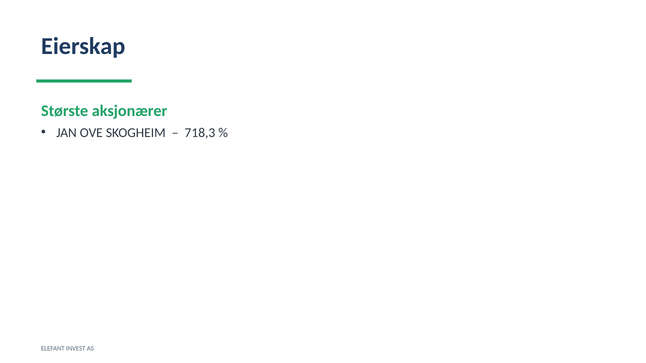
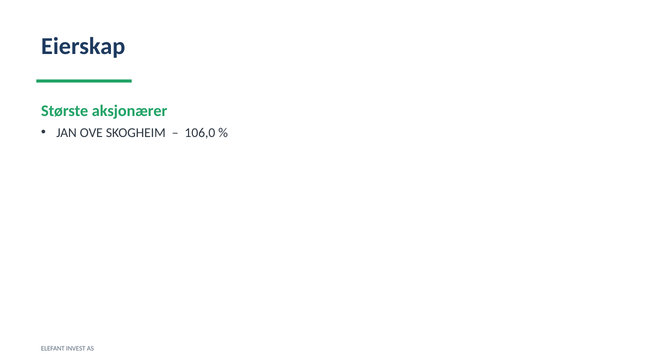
718,3: 718,3 -> 106,0 (200, 133)
